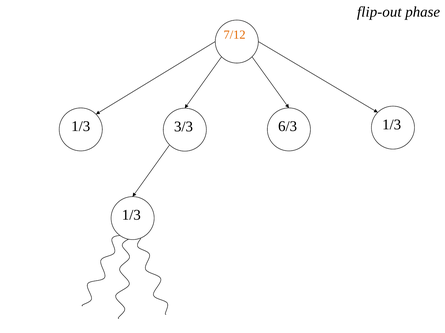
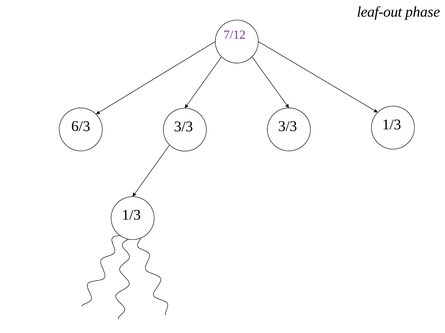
flip-out: flip-out -> leaf-out (379, 12)
7/12 colour: orange -> purple (235, 35)
1/3: 1/3 -> 6/3 (81, 127)
6/3: 6/3 -> 3/3 (288, 127)
